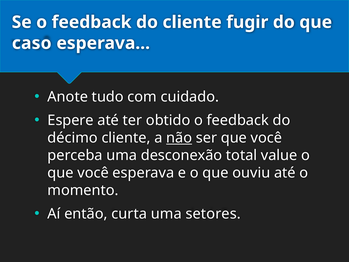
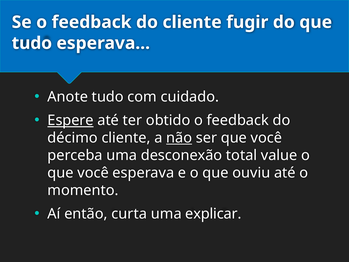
caso: caso -> tudo (32, 43)
Espere underline: none -> present (71, 120)
setores: setores -> explicar (213, 214)
